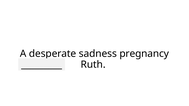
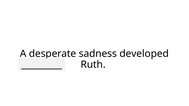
pregnancy: pregnancy -> developed (144, 54)
